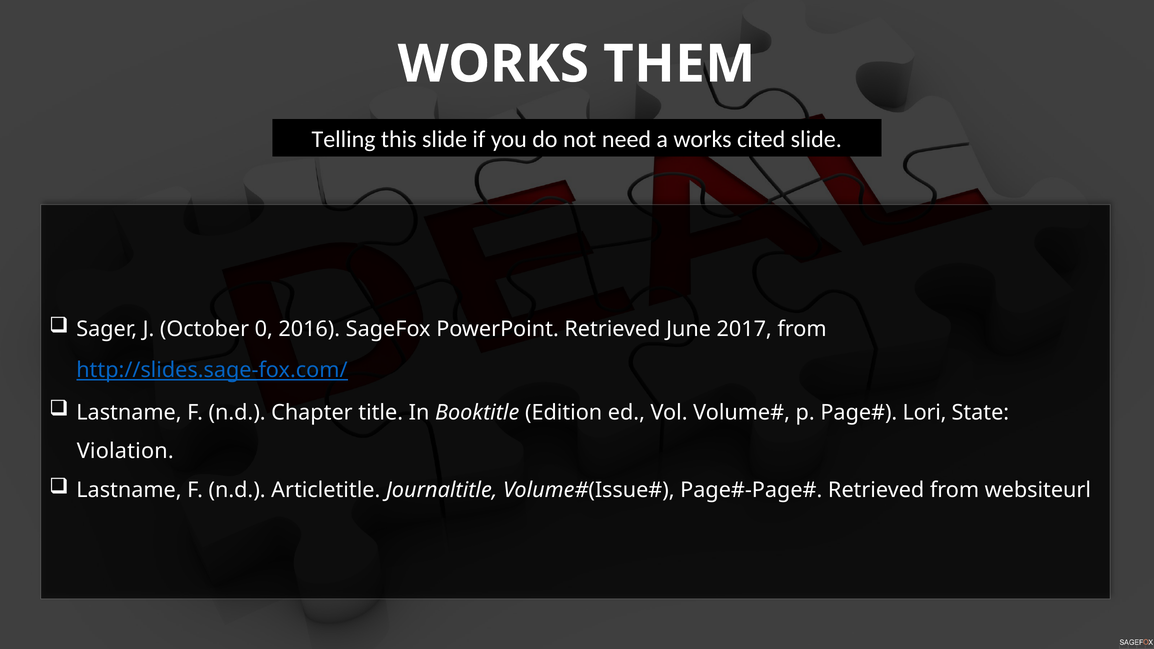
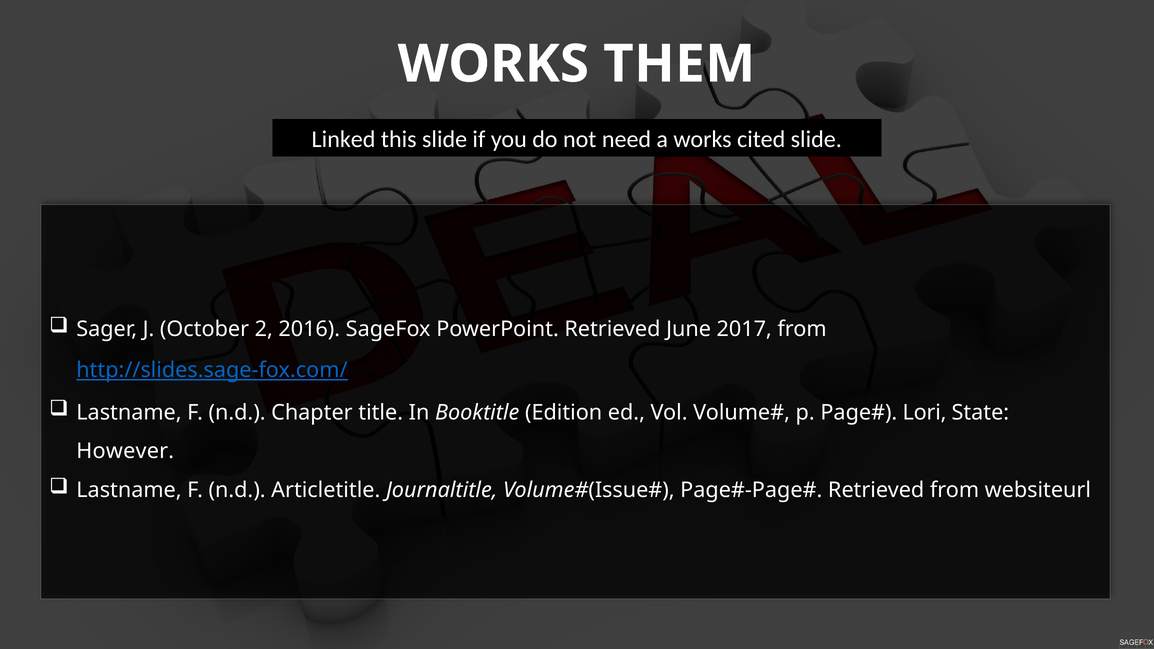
Telling: Telling -> Linked (344, 140)
0: 0 -> 2 (264, 329)
Violation: Violation -> However (125, 451)
